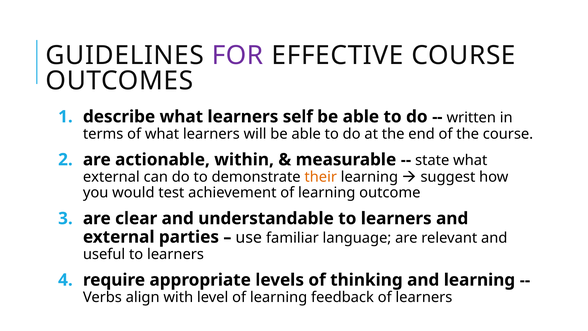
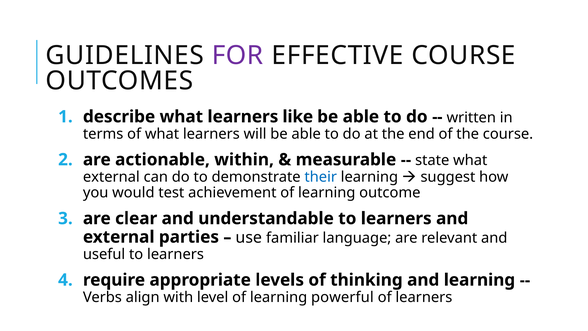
self: self -> like (298, 117)
their colour: orange -> blue (321, 177)
feedback: feedback -> powerful (342, 297)
